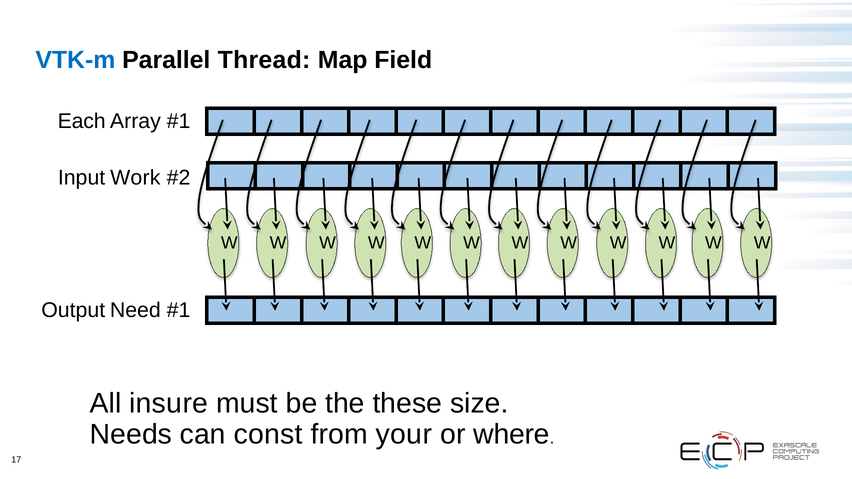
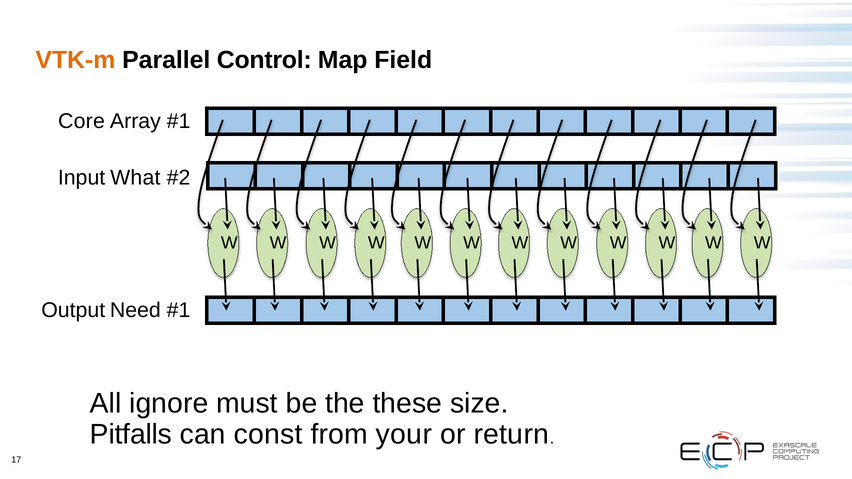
VTK-m colour: blue -> orange (75, 60)
Thread: Thread -> Control (264, 60)
Each: Each -> Core (81, 121)
Work: Work -> What (135, 178)
insure: insure -> ignore (169, 404)
Needs: Needs -> Pitfalls (131, 435)
where: where -> return (511, 435)
